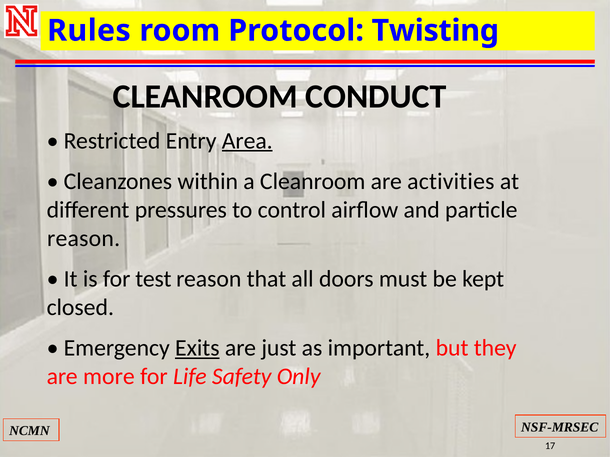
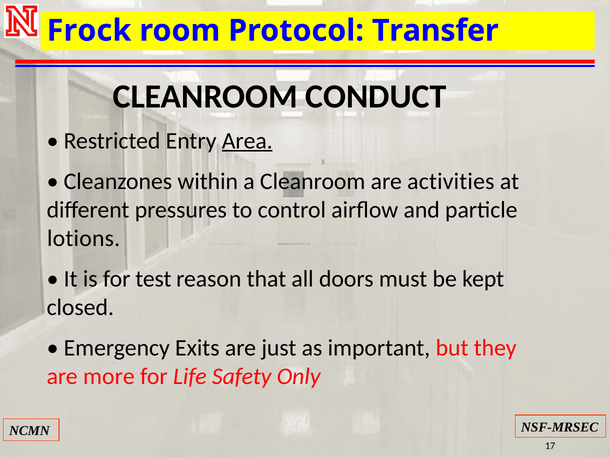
Rules: Rules -> Frock (89, 31)
Twisting: Twisting -> Transfer (435, 31)
reason: reason -> lotions (84, 239)
Exits underline: present -> none (197, 348)
